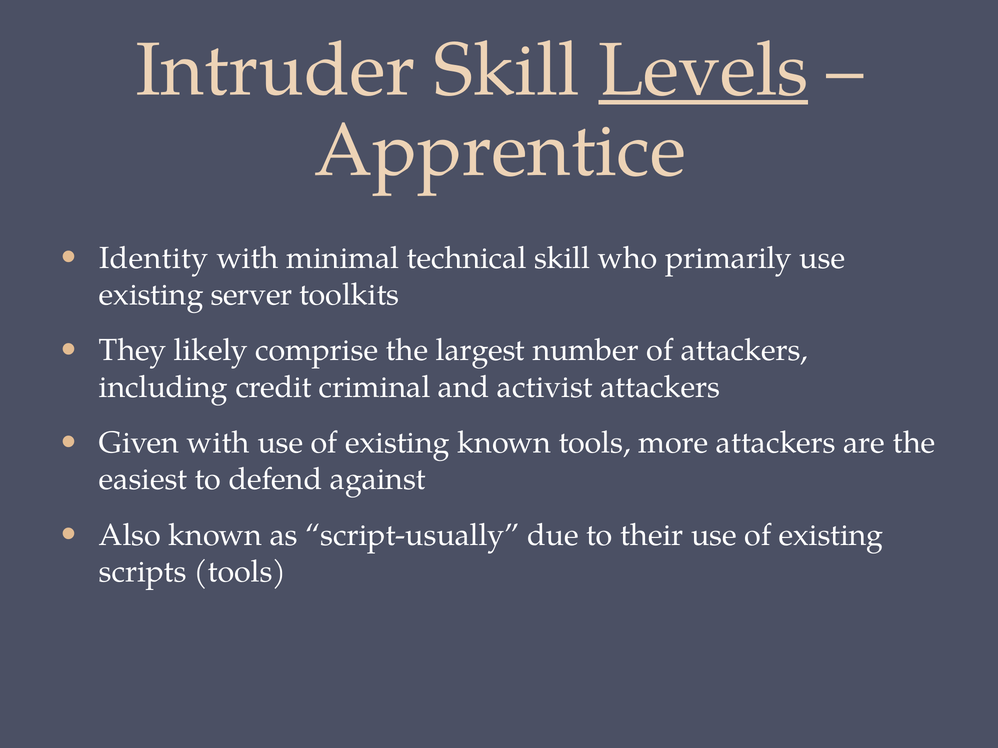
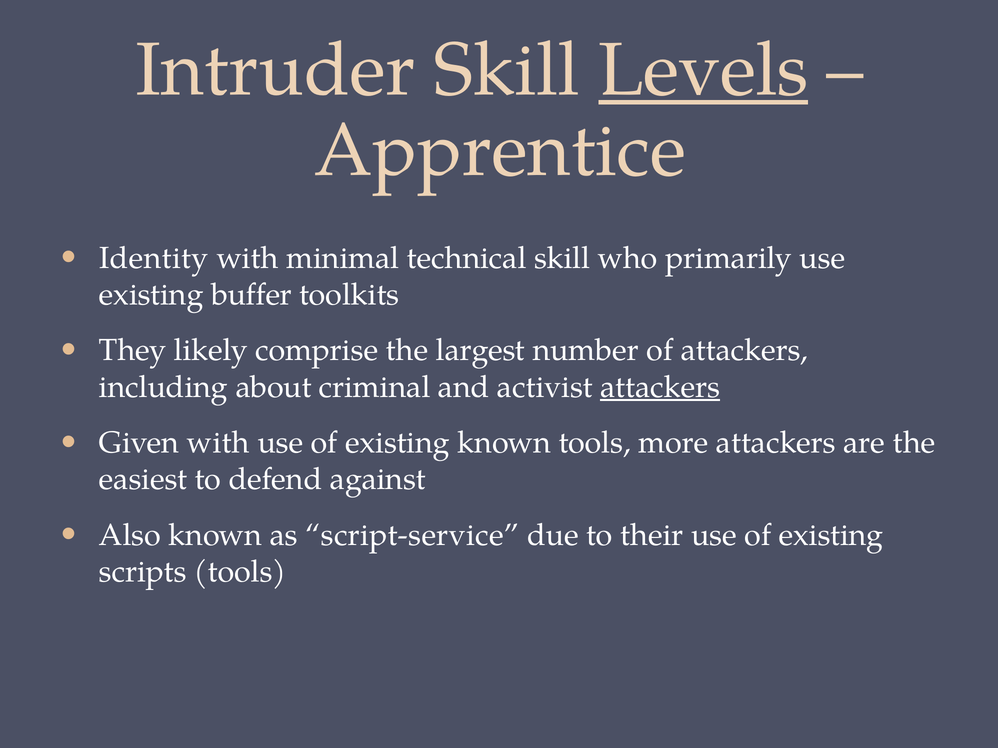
server: server -> buffer (252, 295)
credit: credit -> about (273, 387)
attackers underline: none -> present (660, 387)
script-usually: script-usually -> script-service (412, 536)
